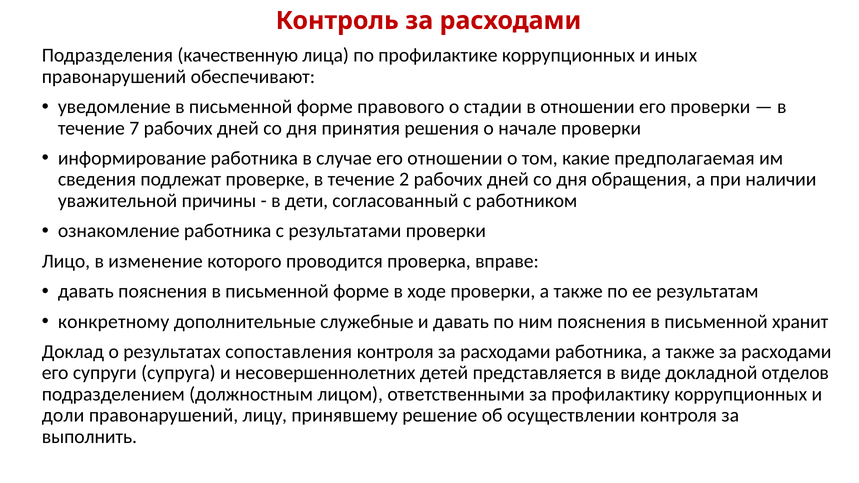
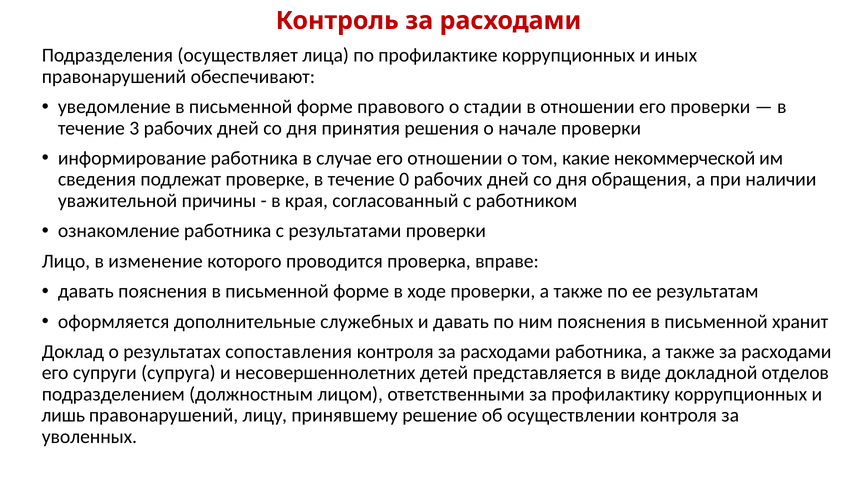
качественную: качественную -> осуществляет (238, 55)
7: 7 -> 3 (134, 128)
предполагаемая: предполагаемая -> некоммерческой (685, 158)
2: 2 -> 0 (404, 180)
дети: дети -> края (306, 201)
конкретному: конкретному -> оформляется (114, 322)
служебные: служебные -> служебных (367, 322)
доли: доли -> лишь (63, 416)
выполнить: выполнить -> уволенных (89, 437)
